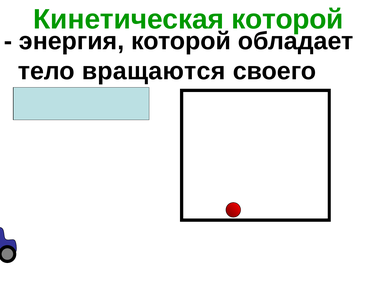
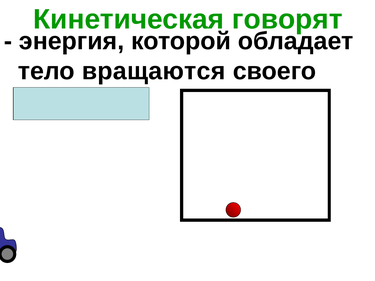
Кинетическая которой: которой -> говорят (287, 19)
